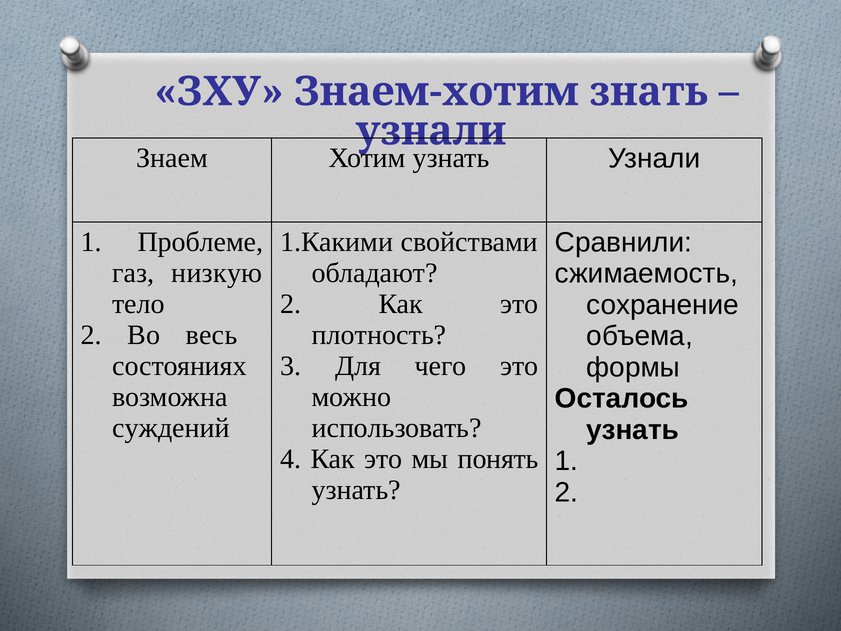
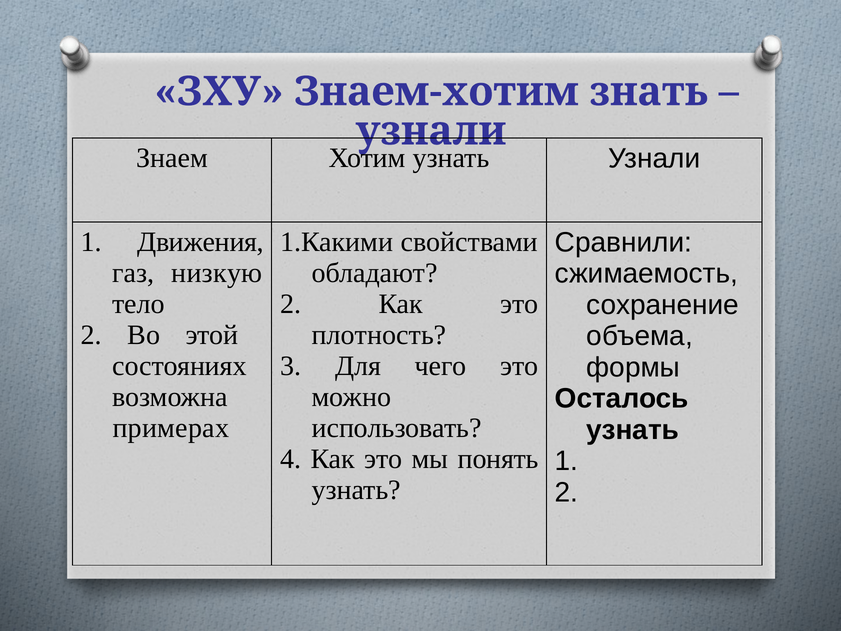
Проблеме: Проблеме -> Движения (201, 242)
весь: весь -> этой (212, 335)
суждений: суждений -> примерах (171, 428)
